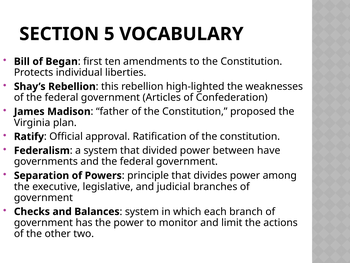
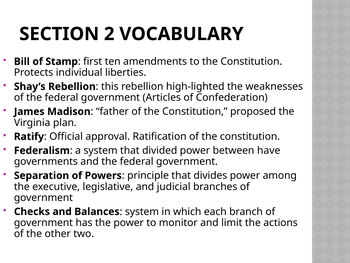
5: 5 -> 2 (109, 34)
Began: Began -> Stamp (62, 61)
